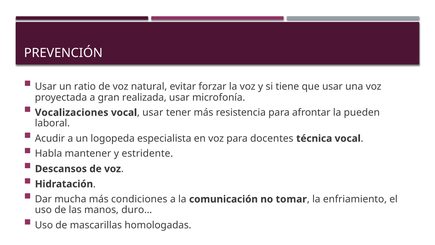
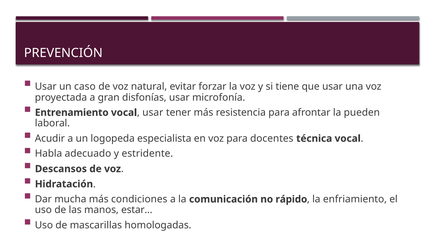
ratio: ratio -> caso (85, 87)
realizada: realizada -> disfonías (144, 97)
Vocalizaciones: Vocalizaciones -> Entrenamiento (72, 112)
mantener: mantener -> adecuado (88, 154)
tomar: tomar -> rápido (291, 199)
duro…: duro… -> estar… (137, 210)
